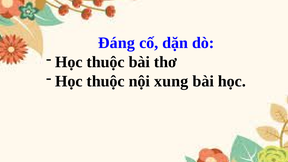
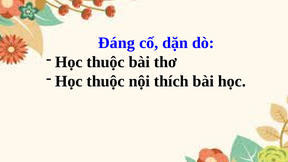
xung: xung -> thích (171, 81)
